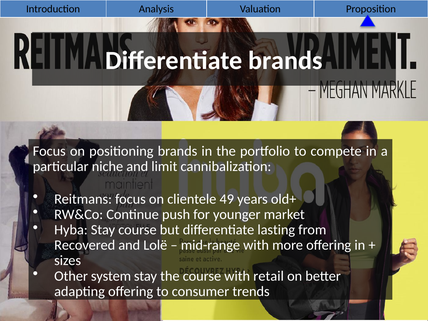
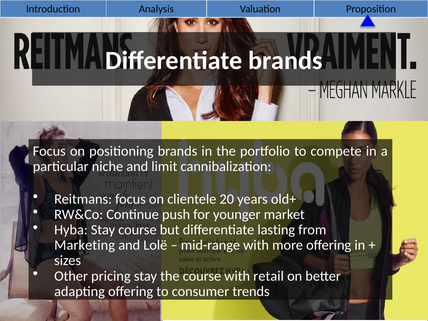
49: 49 -> 20 (227, 199)
Recovered: Recovered -> Marketing (85, 245)
system: system -> pricing (111, 276)
